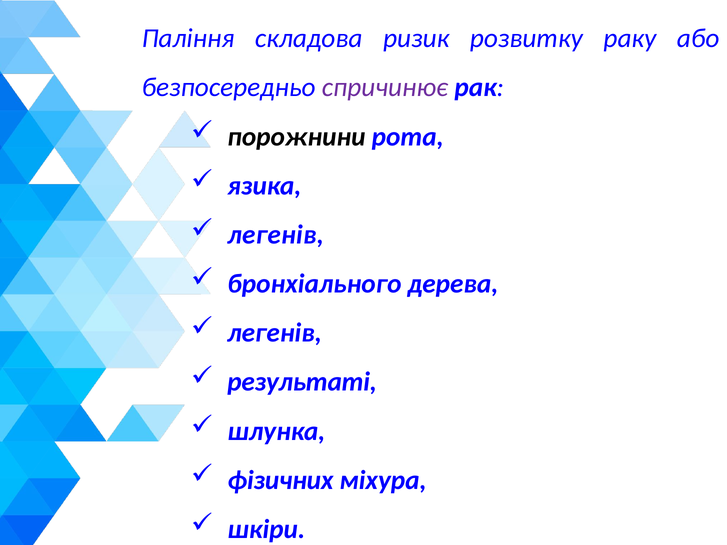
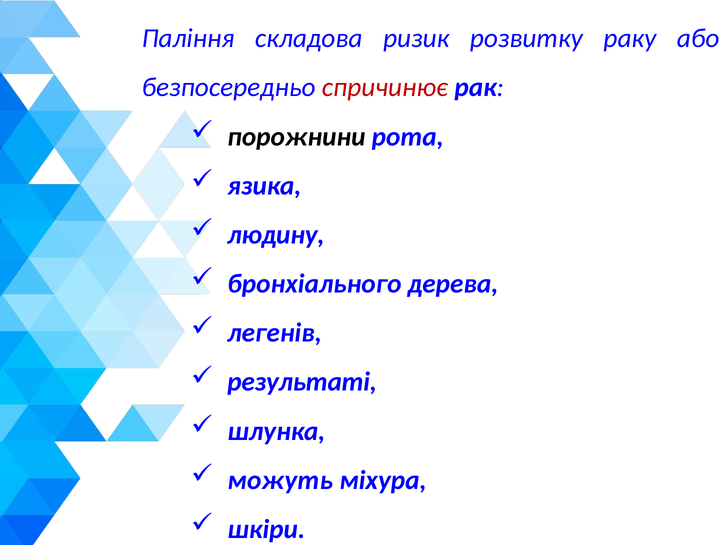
спричинює colour: purple -> red (385, 87)
легенів: легенів -> людину (276, 235)
фізичних: фізичних -> можуть (280, 480)
